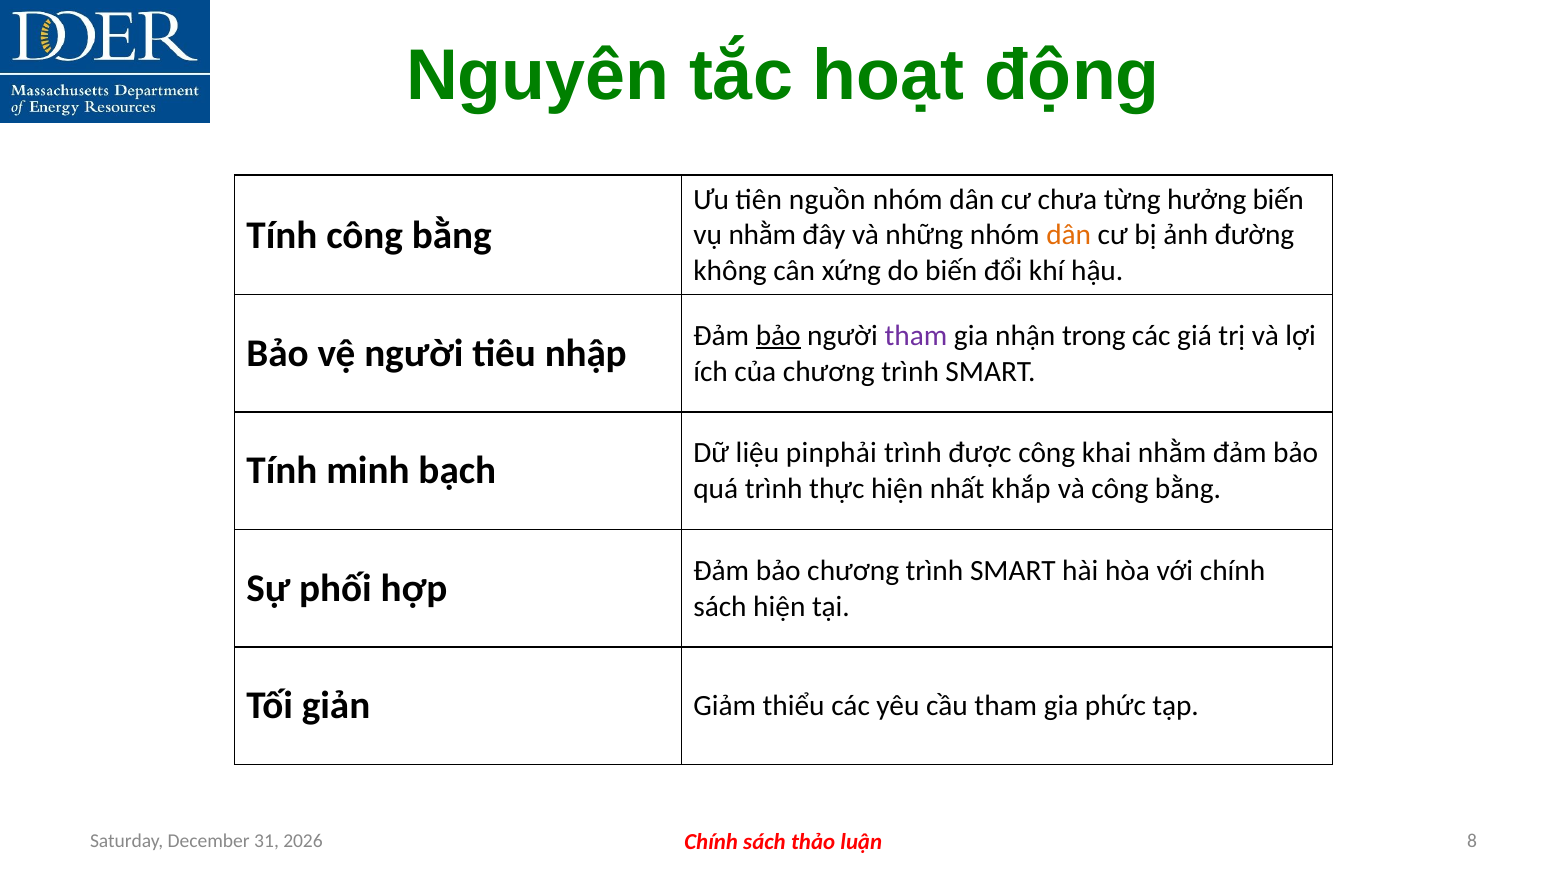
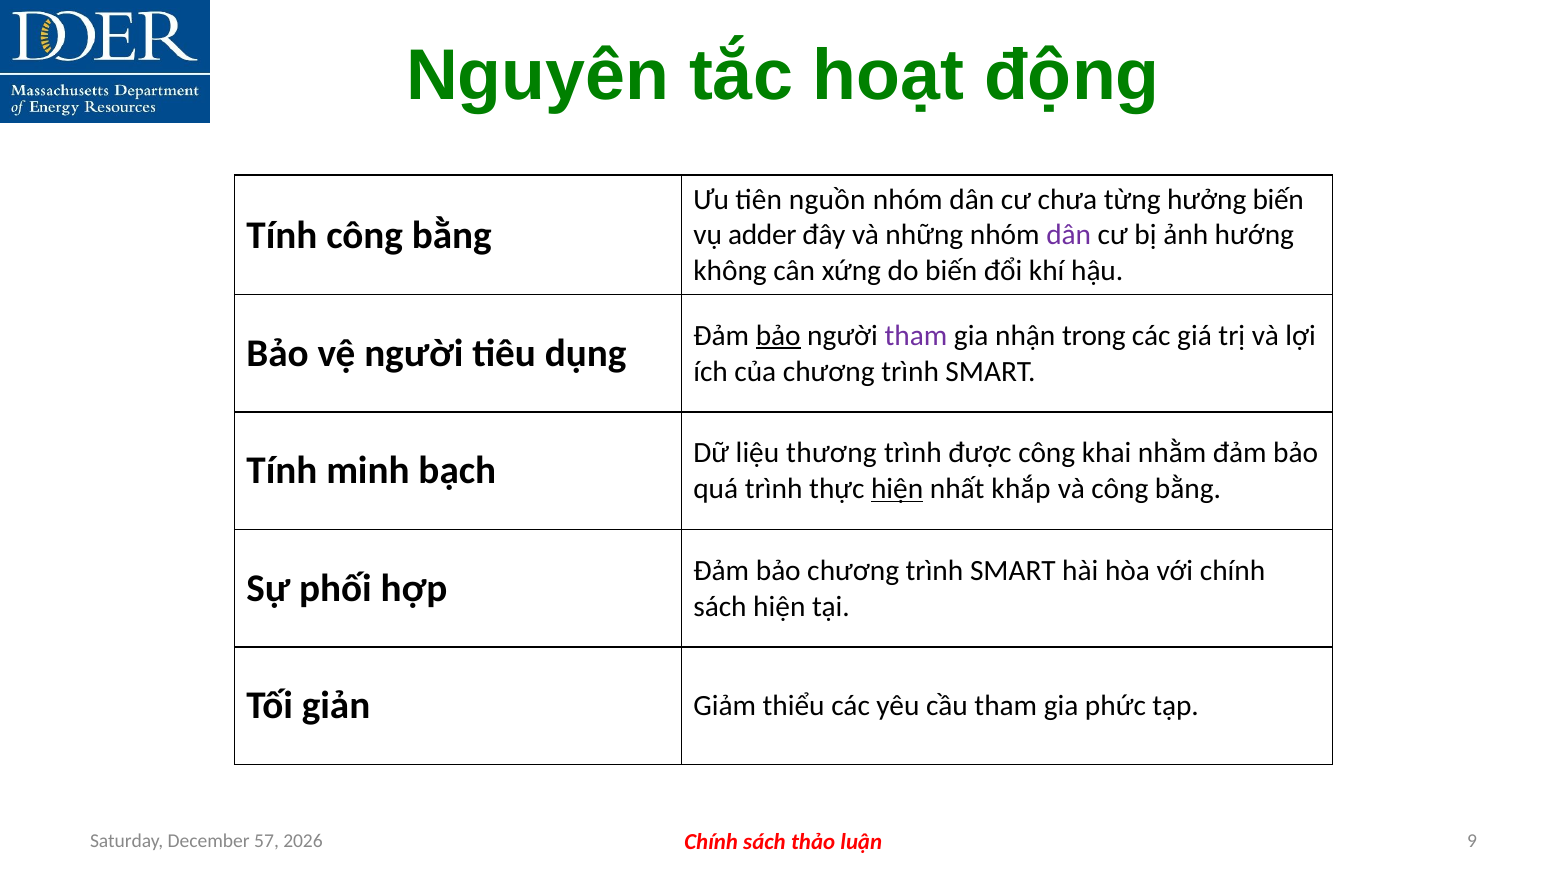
vụ nhằm: nhằm -> adder (762, 235)
dân colour: orange -> purple (1069, 235)
đường: đường -> hướng (1254, 235)
nhập: nhập -> dụng (586, 354)
pinphải: pinphải -> thương (831, 453)
hiện underline: none -> present (897, 489)
31: 31 -> 57 (267, 842)
8: 8 -> 9 (1472, 842)
